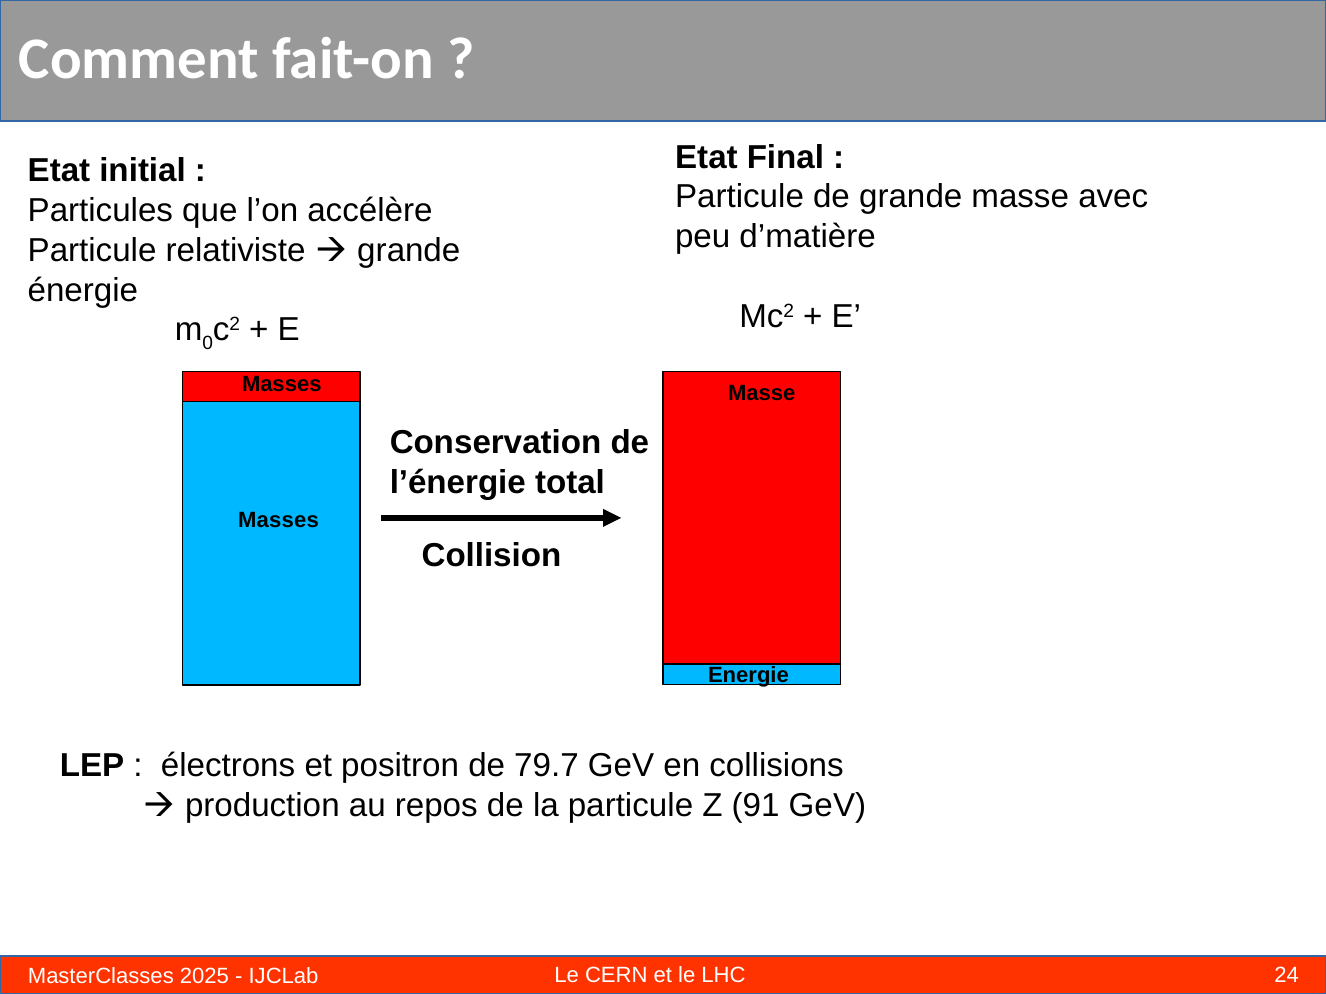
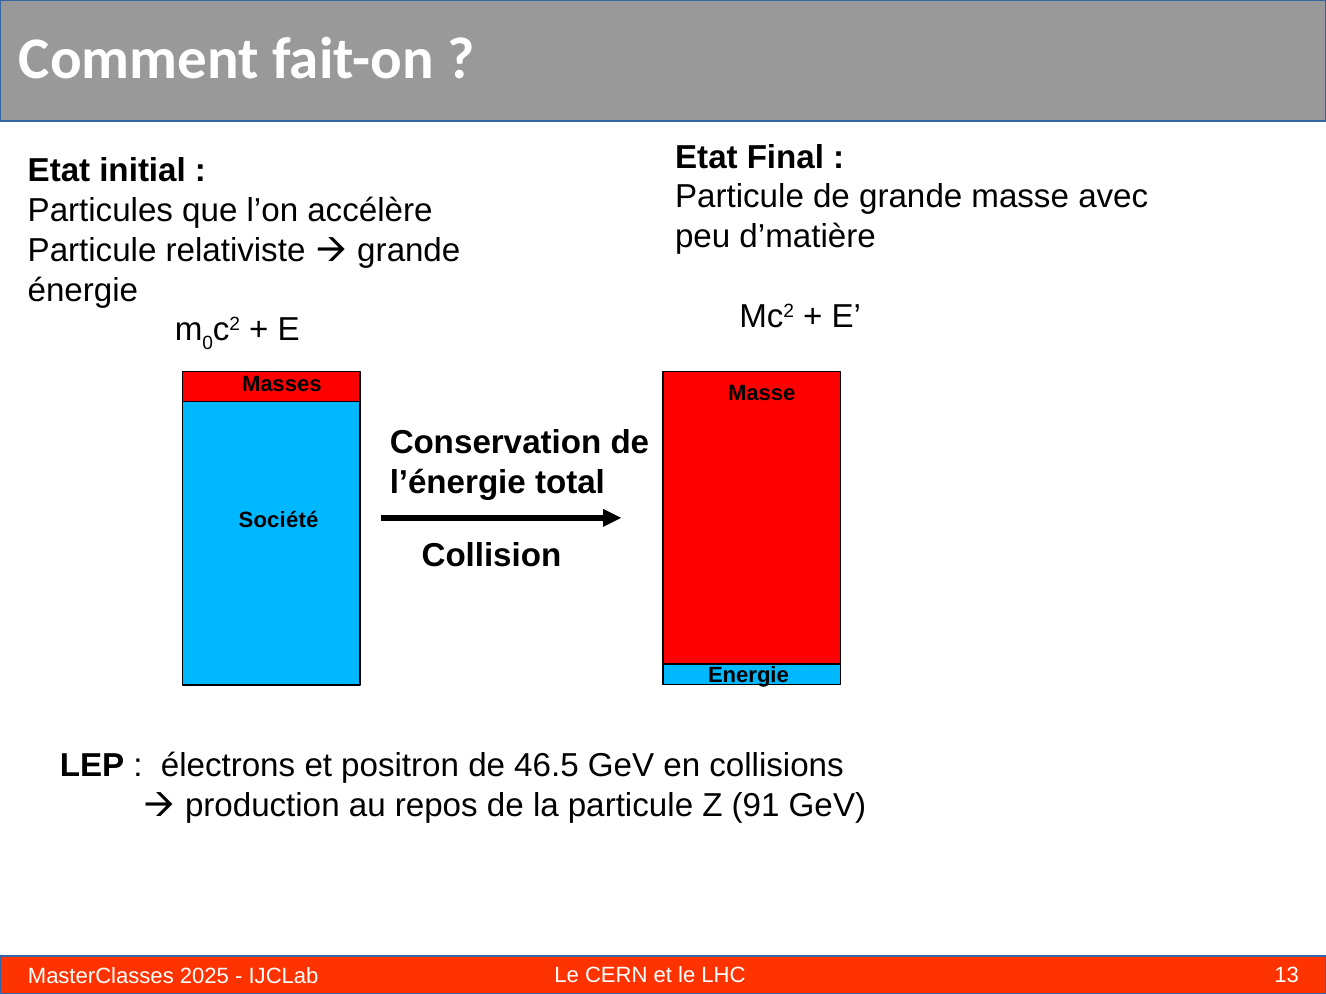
Masses: Masses -> Société (278, 520)
79.7: 79.7 -> 46.5 (546, 766)
24: 24 -> 13 (1287, 976)
